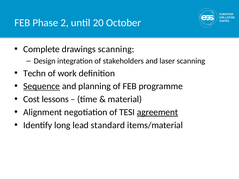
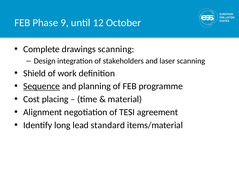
2: 2 -> 9 (65, 23)
20: 20 -> 12 (98, 23)
Techn: Techn -> Shield (35, 73)
lessons: lessons -> placing (55, 99)
agreement underline: present -> none (157, 112)
